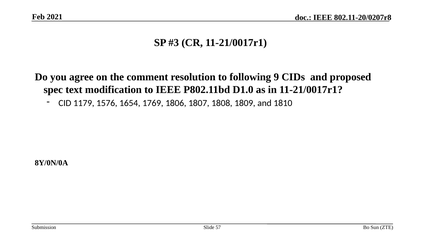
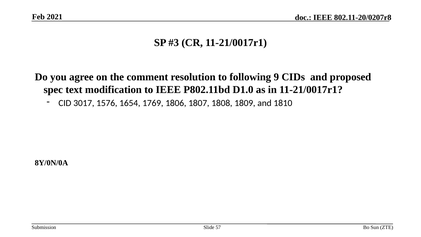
1179: 1179 -> 3017 (84, 103)
